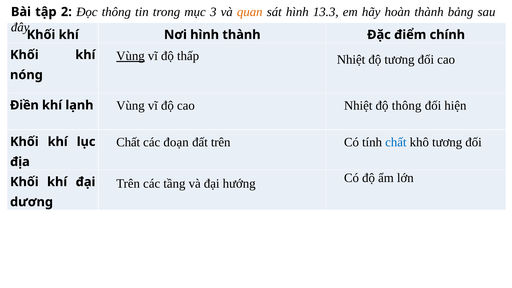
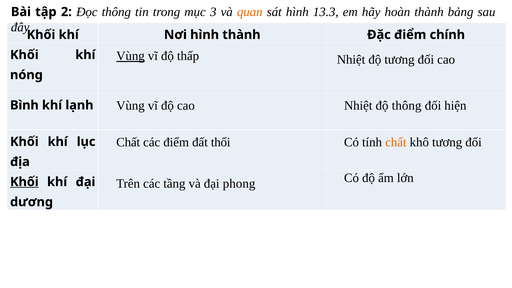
Điền: Điền -> Bình (24, 105)
các đoạn: đoạn -> điểm (176, 142)
đất trên: trên -> thổi (221, 142)
chất colour: blue -> orange (396, 142)
hướng: hướng -> phong (239, 184)
Khối underline: none -> present (24, 182)
